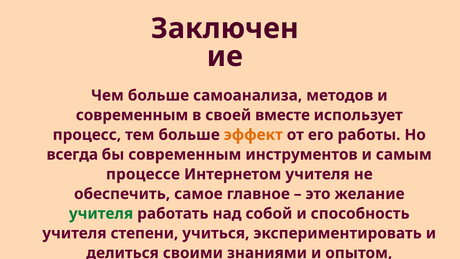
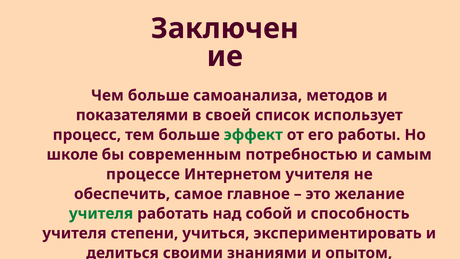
современным: современным -> показателями (132, 115)
вместе: вместе -> список (283, 115)
эффект colour: orange -> green (253, 135)
всегда: всегда -> школе (72, 154)
инструментов: инструментов -> потребностью (302, 154)
